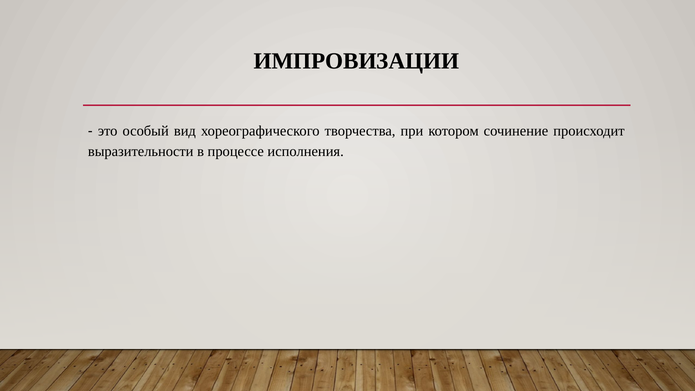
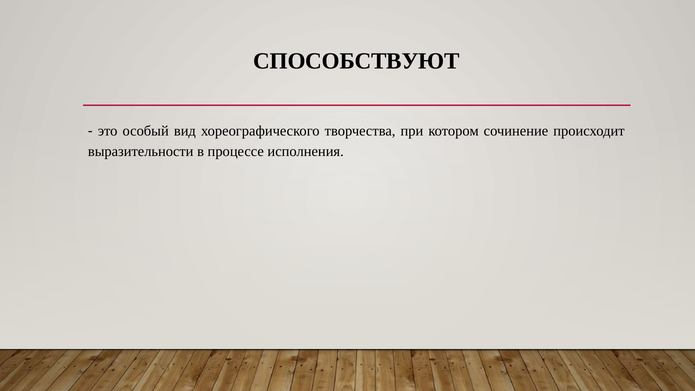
ИМПРОВИЗАЦИИ: ИМПРОВИЗАЦИИ -> СПОСОБСТВУЮТ (356, 61)
